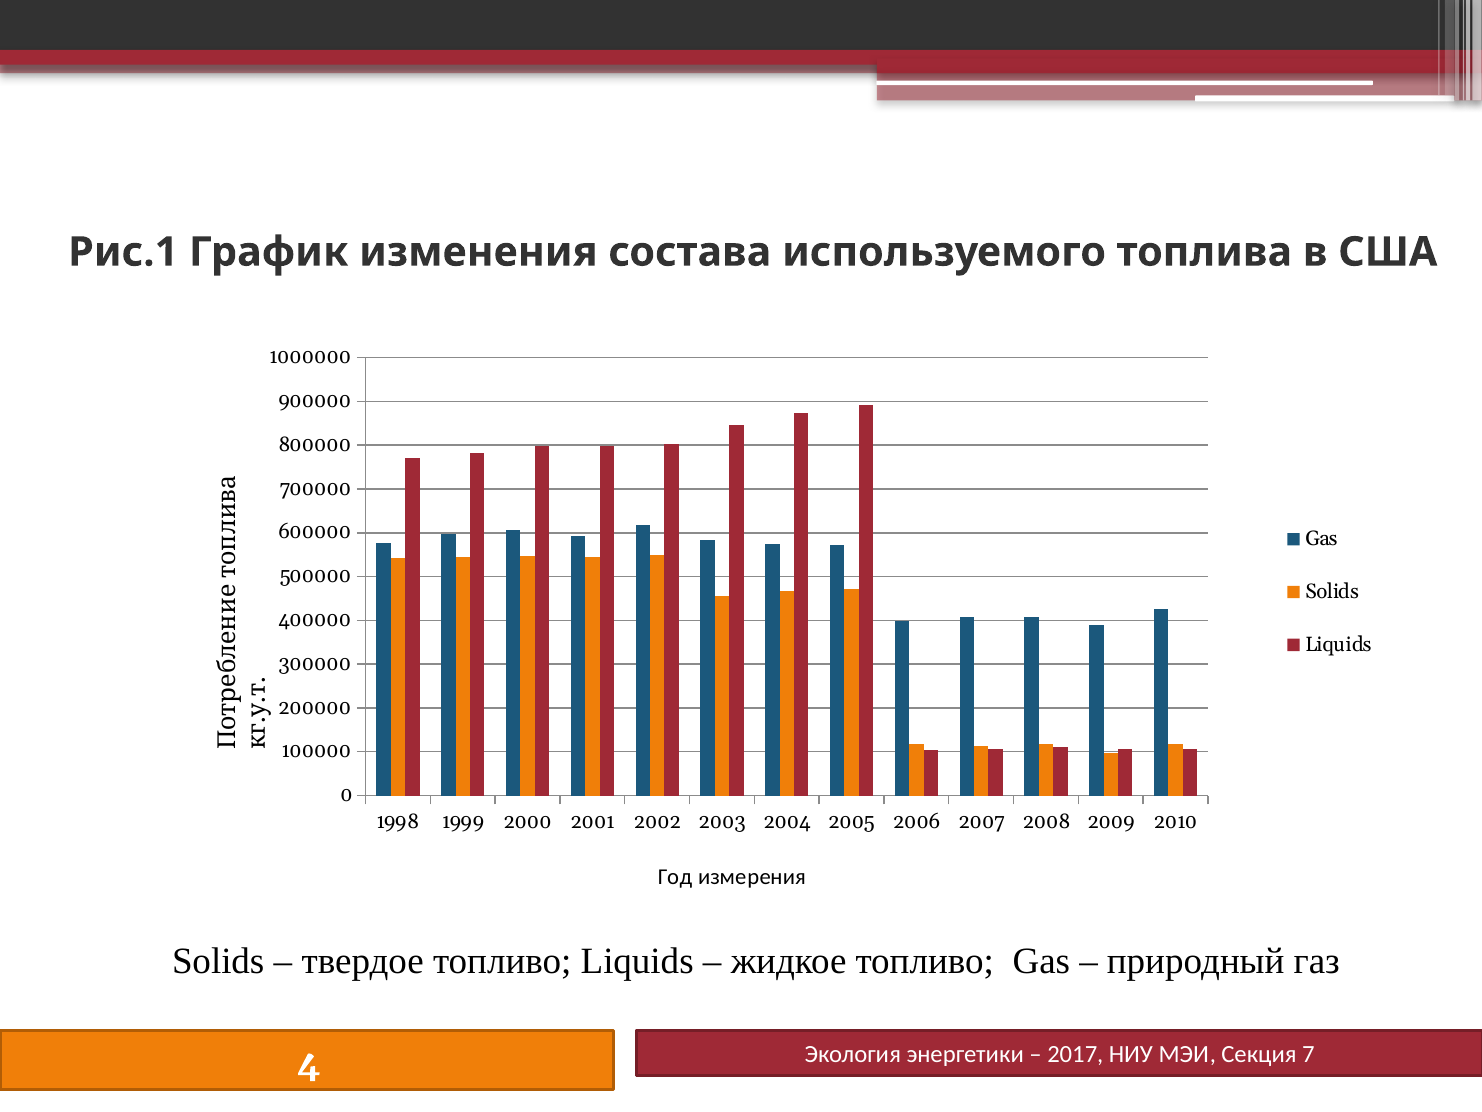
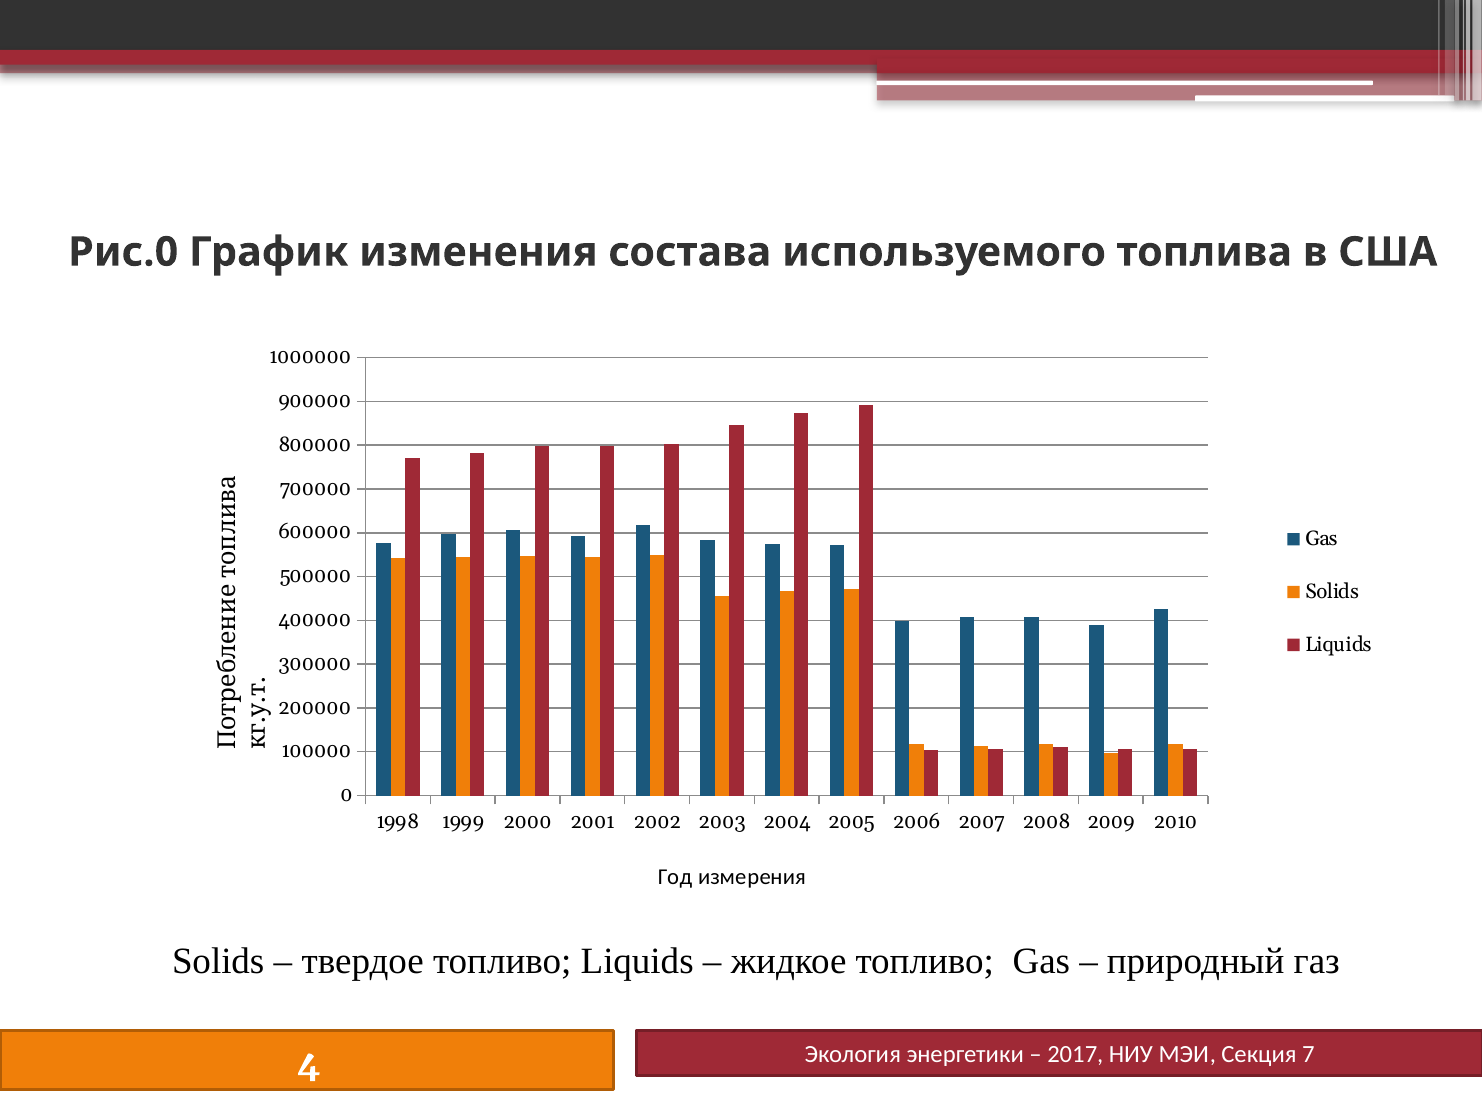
Рис.1: Рис.1 -> Рис.0 (123, 252)
